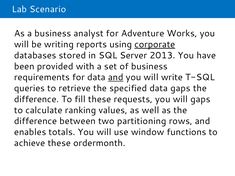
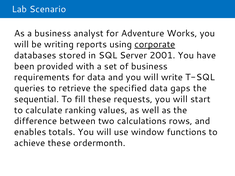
2013: 2013 -> 2001 (162, 55)
and underline: present -> none (116, 77)
difference: difference -> sequential (37, 99)
will gaps: gaps -> start (200, 99)
partitioning: partitioning -> calculations (142, 121)
